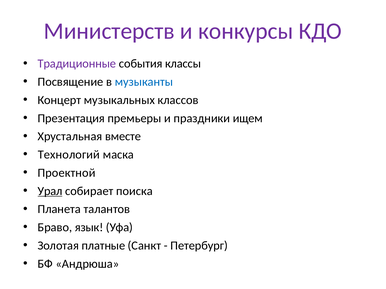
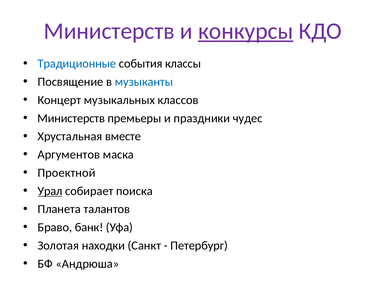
конкурсы underline: none -> present (246, 31)
Традиционные colour: purple -> blue (77, 64)
Презентация: Презентация -> Министерств (71, 118)
ищем: ищем -> чудес (248, 118)
Технологий: Технологий -> Аргументов (69, 155)
язык: язык -> банк (89, 228)
платные: платные -> находки (103, 246)
